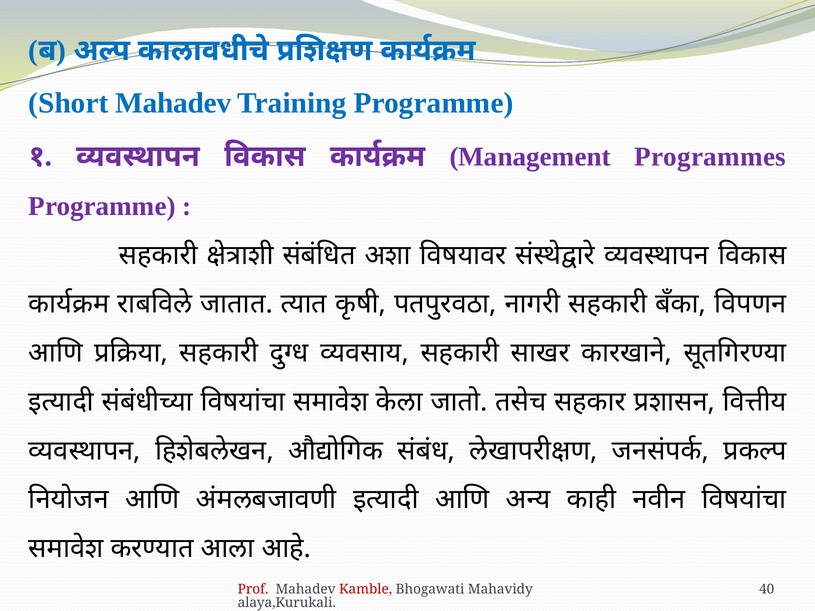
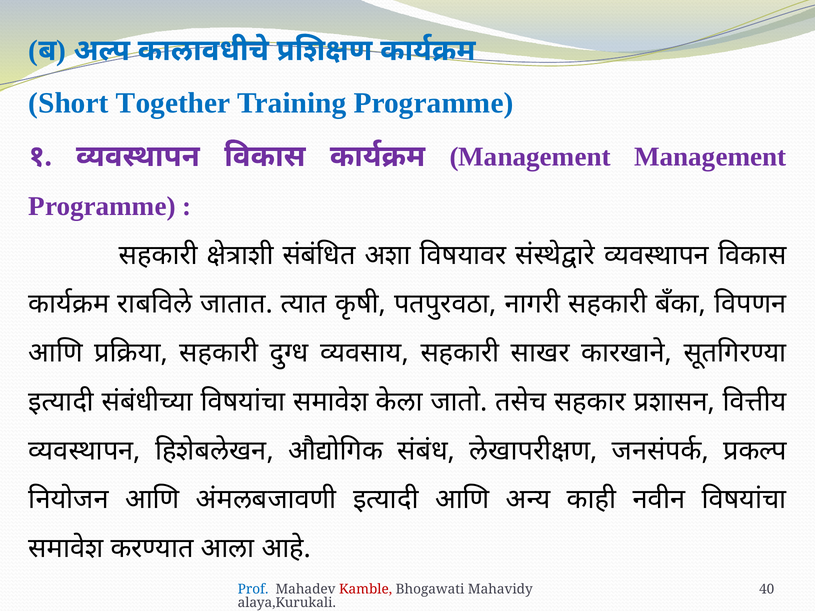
Short Mahadev: Mahadev -> Together (173, 103)
Management Programmes: Programmes -> Management (710, 157)
Prof colour: red -> blue (253, 590)
